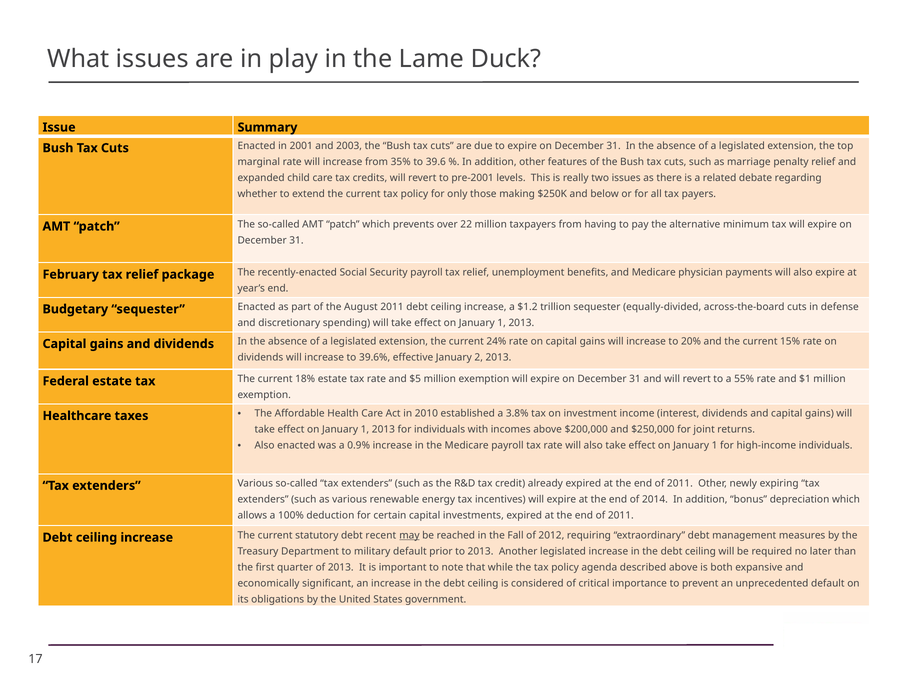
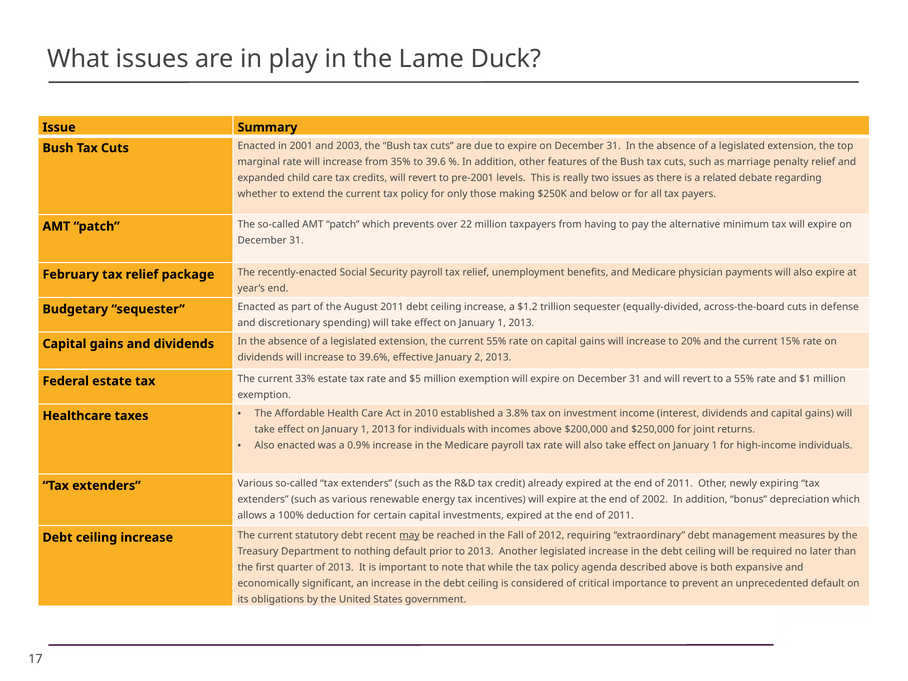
current 24%: 24% -> 55% (496, 342)
18%: 18% -> 33% (305, 379)
2014: 2014 -> 2002 (655, 499)
military: military -> nothing (372, 551)
